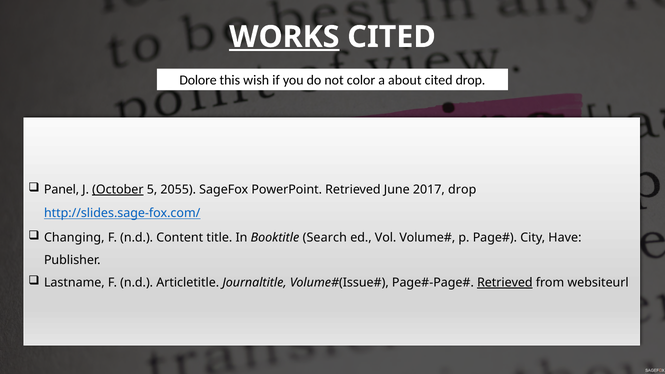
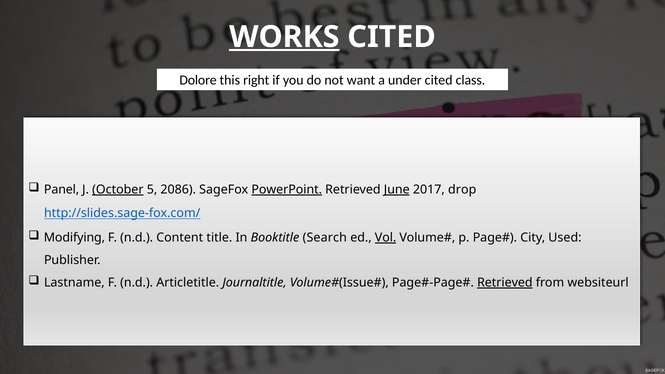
wish: wish -> right (256, 80)
color: color -> want (361, 80)
about: about -> under (405, 80)
cited drop: drop -> class (470, 80)
2055: 2055 -> 2086 (178, 190)
PowerPoint underline: none -> present (287, 190)
June underline: none -> present (397, 190)
Changing: Changing -> Modifying (74, 238)
Vol underline: none -> present (386, 238)
Have: Have -> Used (565, 238)
